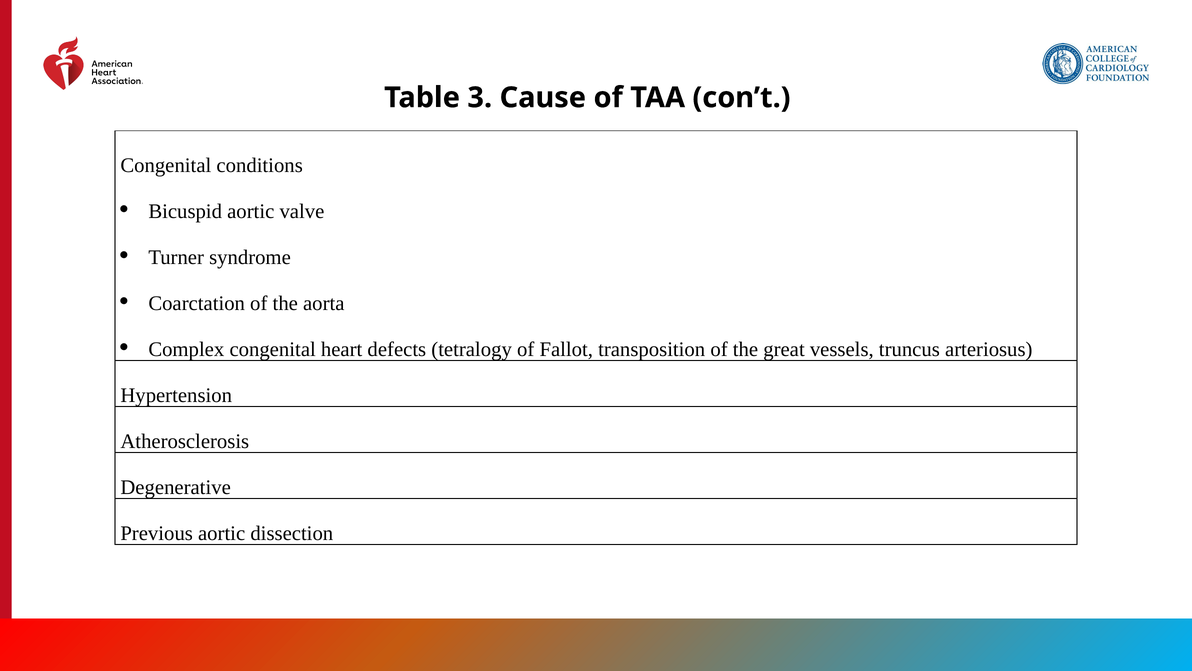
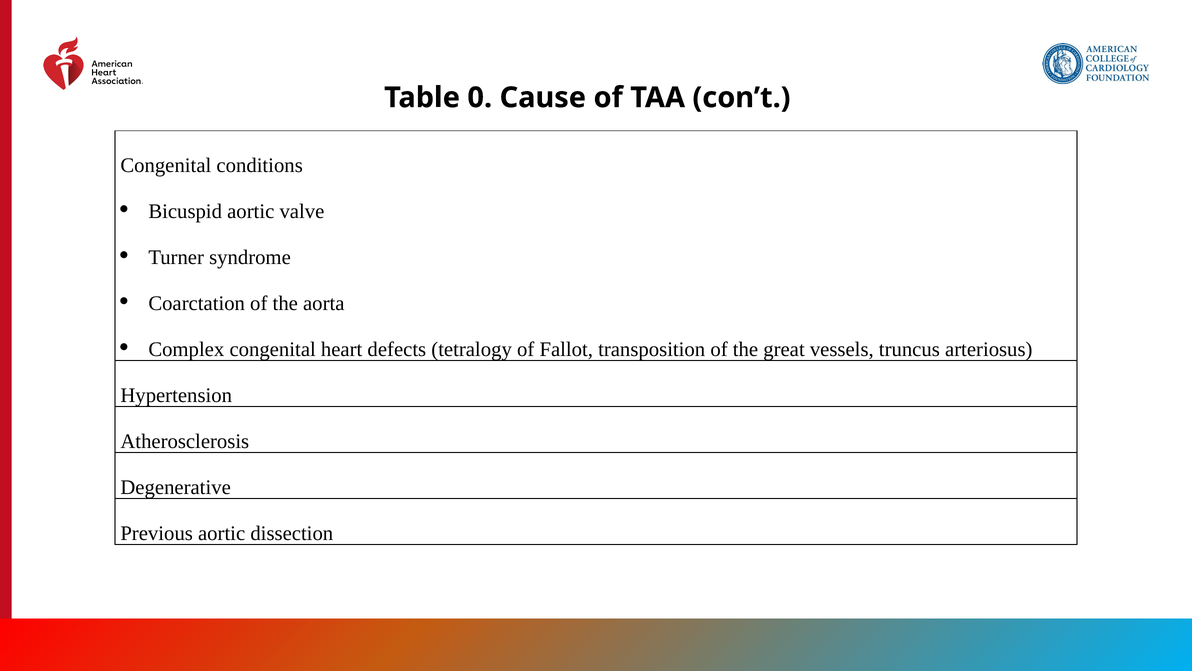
3: 3 -> 0 (480, 98)
